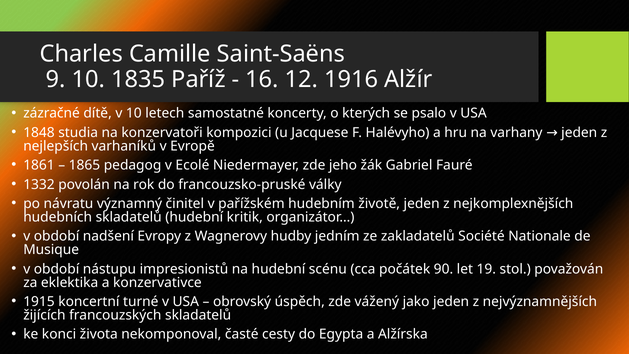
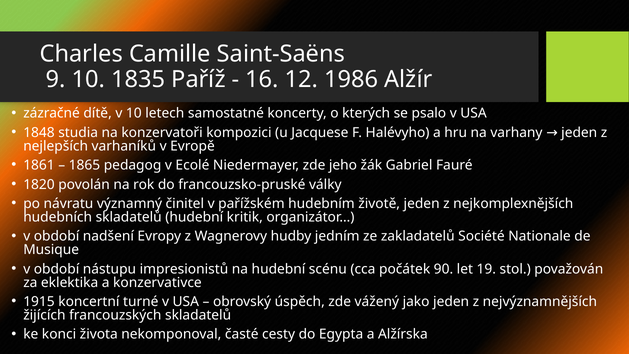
1916: 1916 -> 1986 (351, 79)
1332: 1332 -> 1820 (39, 184)
